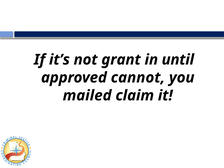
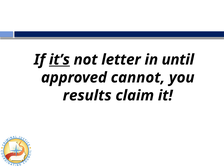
it’s underline: none -> present (59, 60)
grant: grant -> letter (121, 60)
mailed: mailed -> results (87, 95)
